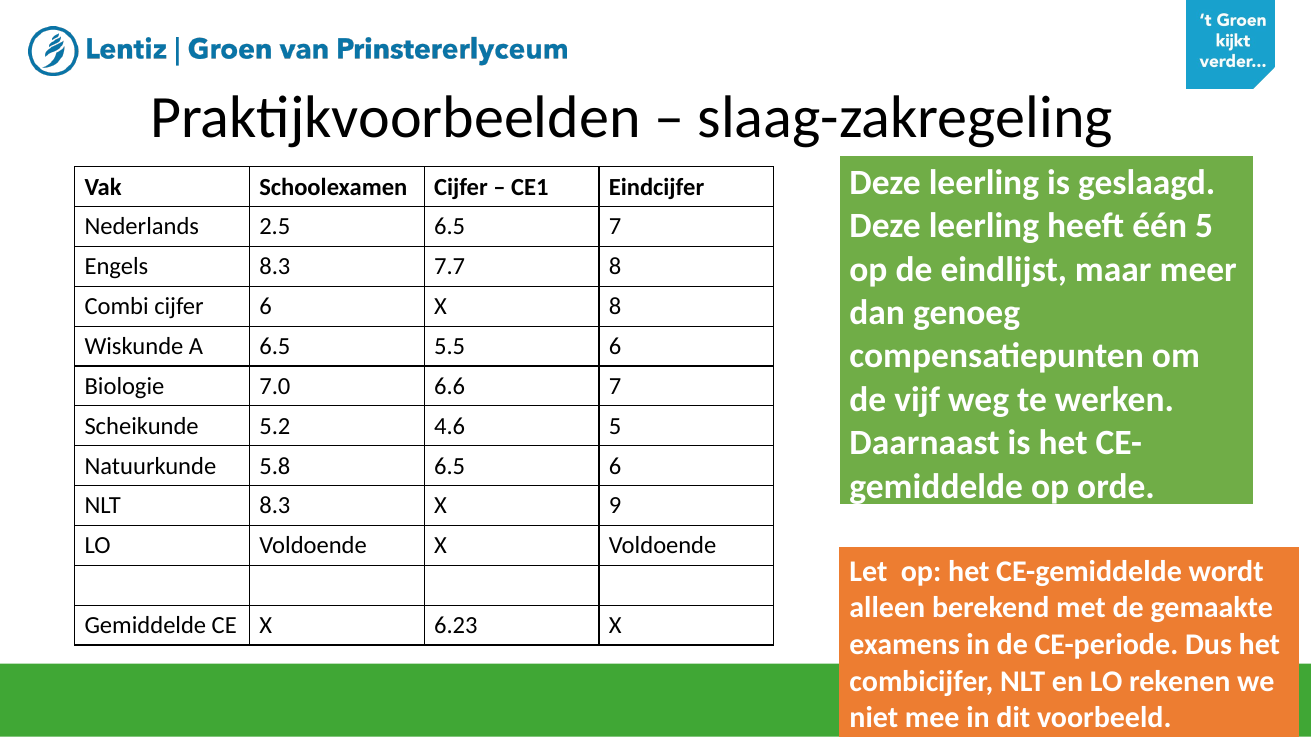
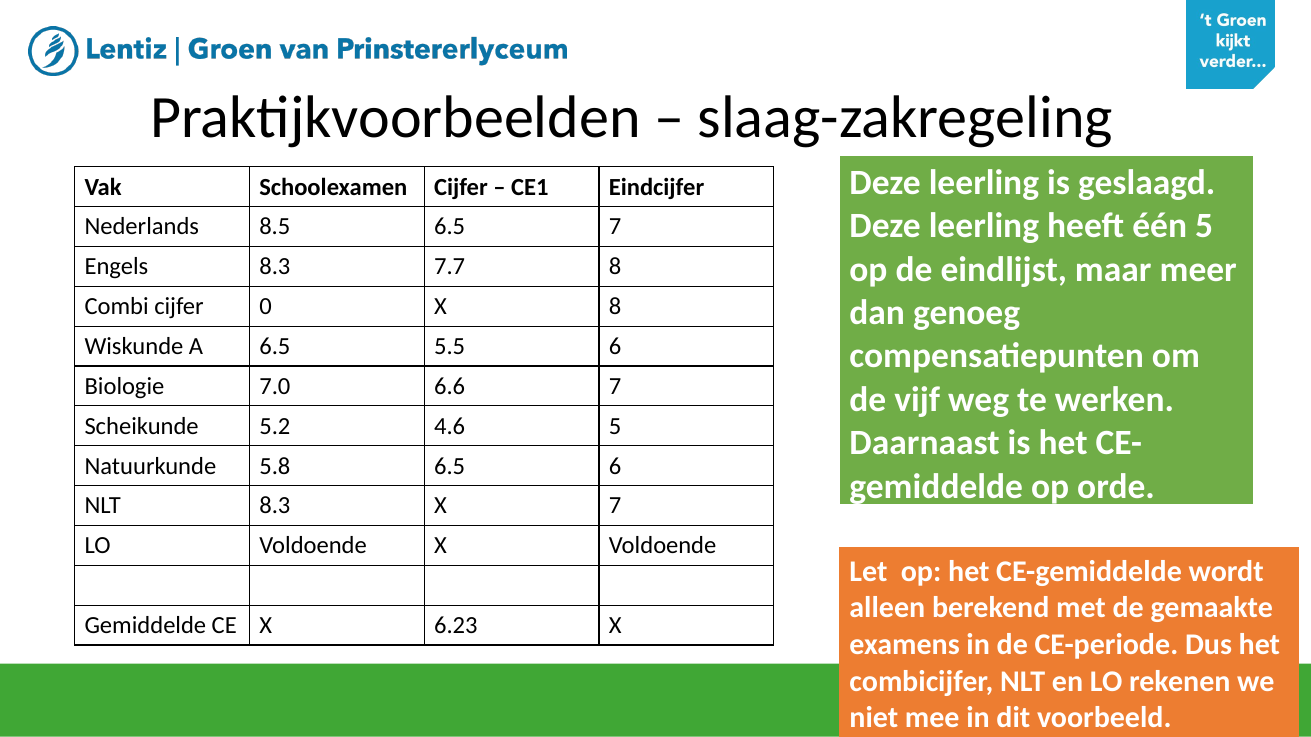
2.5: 2.5 -> 8.5 (275, 227)
cijfer 6: 6 -> 0 (266, 307)
X 9: 9 -> 7 (615, 506)
